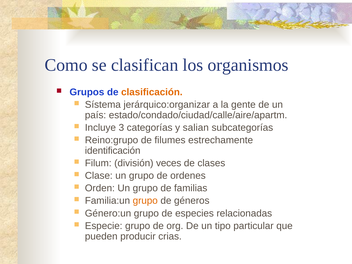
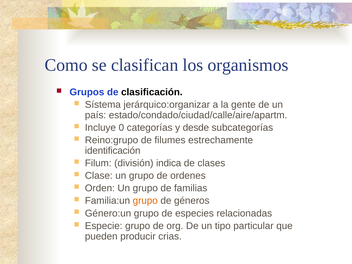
clasificación colour: orange -> black (152, 92)
3: 3 -> 0 (121, 128)
salian: salian -> desde (196, 128)
veces: veces -> indica (169, 163)
